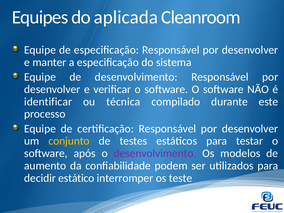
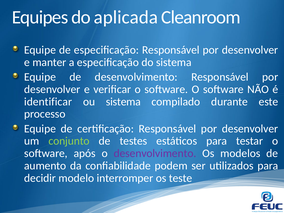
ou técnica: técnica -> sistema (123, 102)
conjunto colour: yellow -> light green (69, 141)
estático: estático -> modelo (76, 178)
